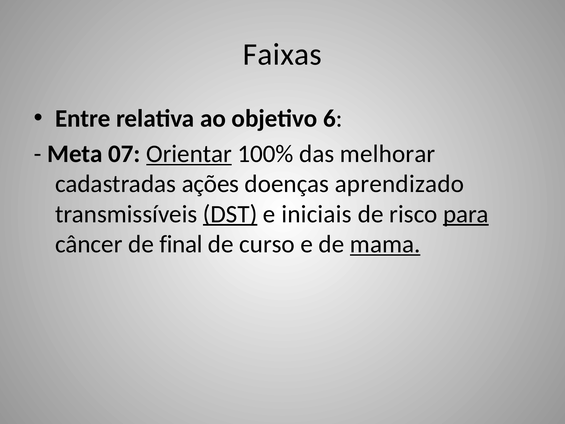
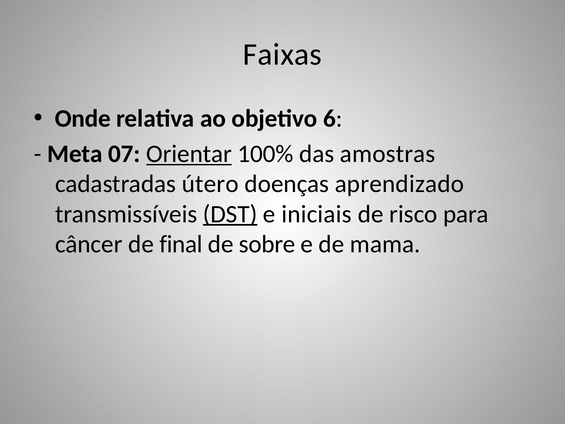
Entre: Entre -> Onde (83, 119)
melhorar: melhorar -> amostras (388, 154)
ações: ações -> útero (210, 184)
para underline: present -> none (466, 214)
curso: curso -> sobre (267, 244)
mama underline: present -> none (385, 244)
